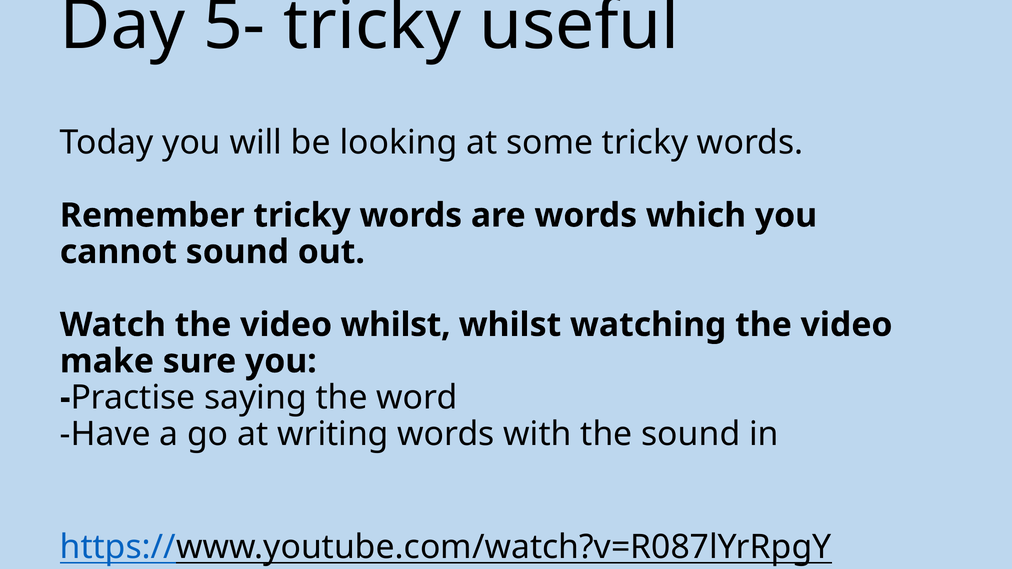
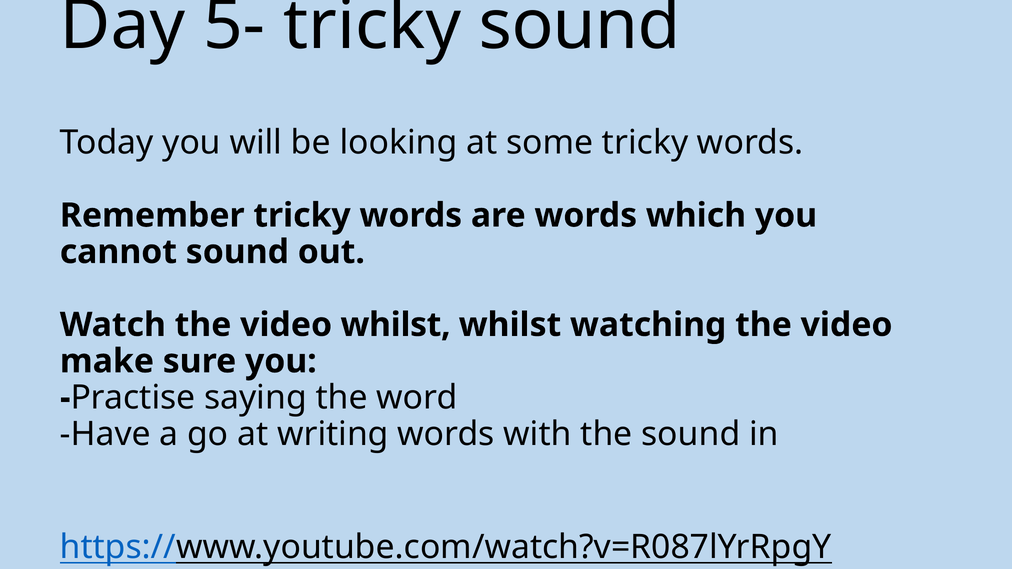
tricky useful: useful -> sound (580, 25)
